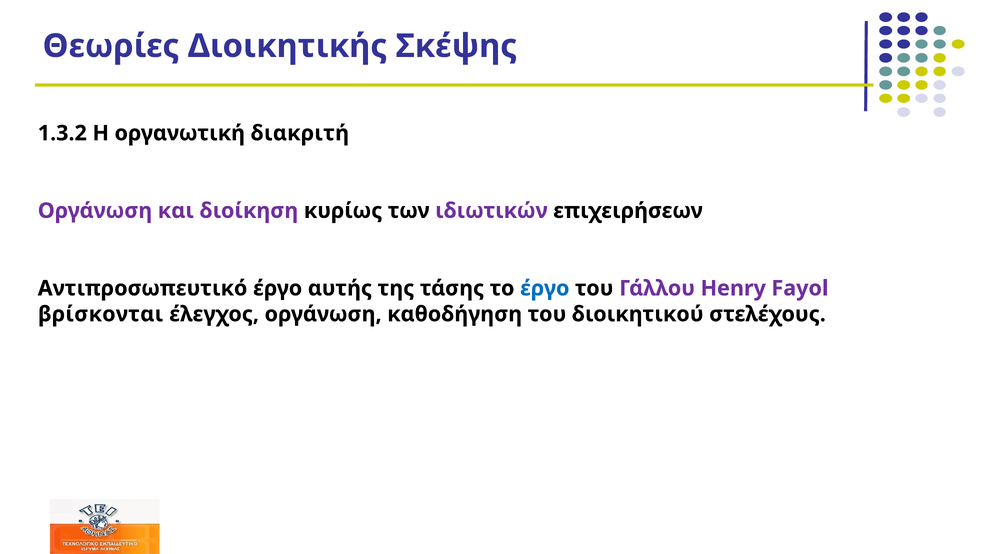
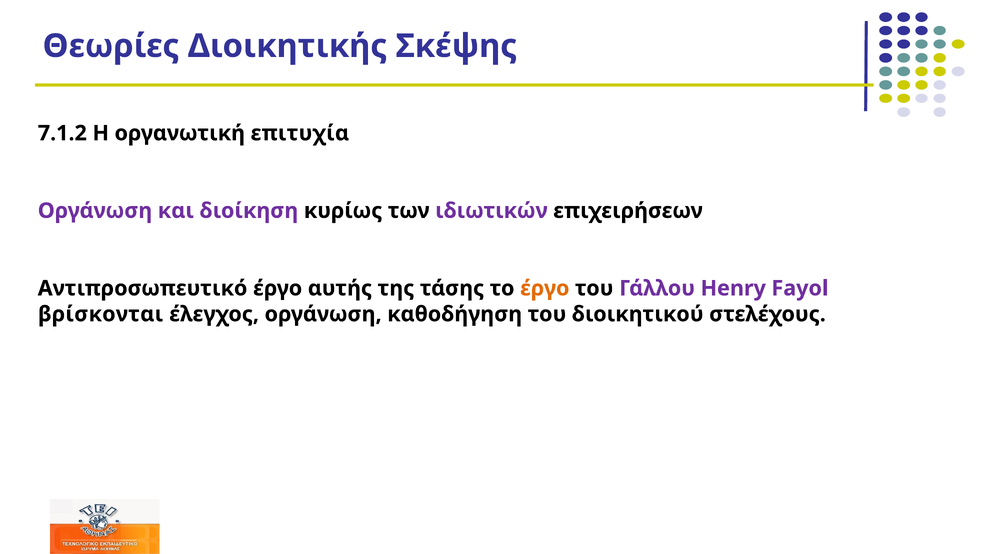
1.3.2: 1.3.2 -> 7.1.2 (62, 133)
διακριτή: διακριτή -> επιτυχία (300, 133)
έργο colour: blue -> orange (545, 289)
